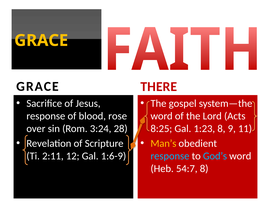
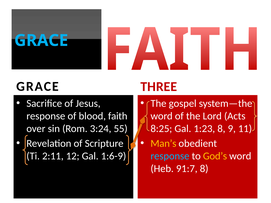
GRACE colour: yellow -> light blue (41, 41)
THERE: THERE -> THREE (159, 87)
rose: rose -> faith (118, 116)
28: 28 -> 55 (121, 129)
God’s colour: light blue -> yellow (215, 156)
54:7: 54:7 -> 91:7 (187, 169)
